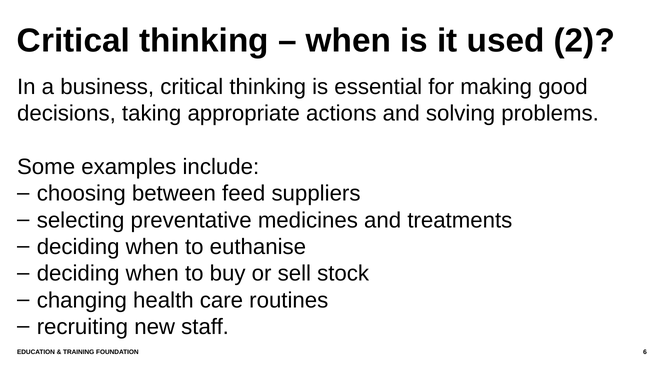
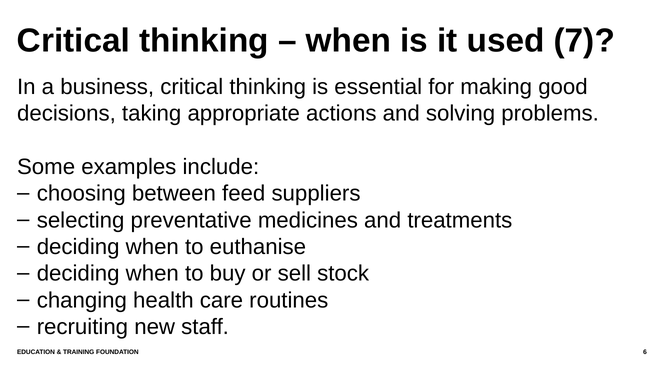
2: 2 -> 7 (584, 41)
